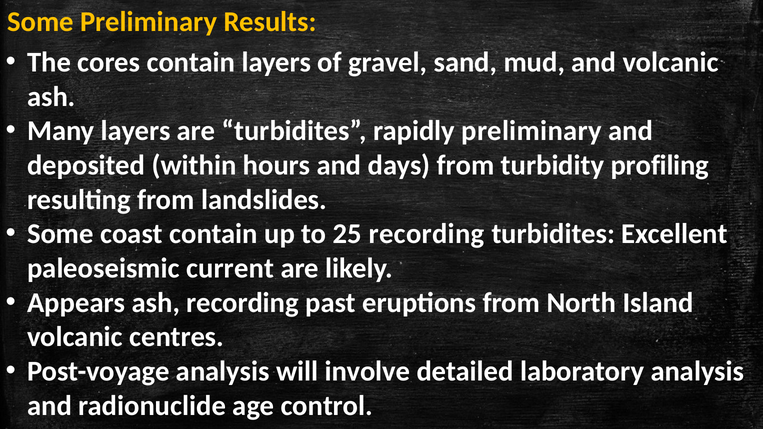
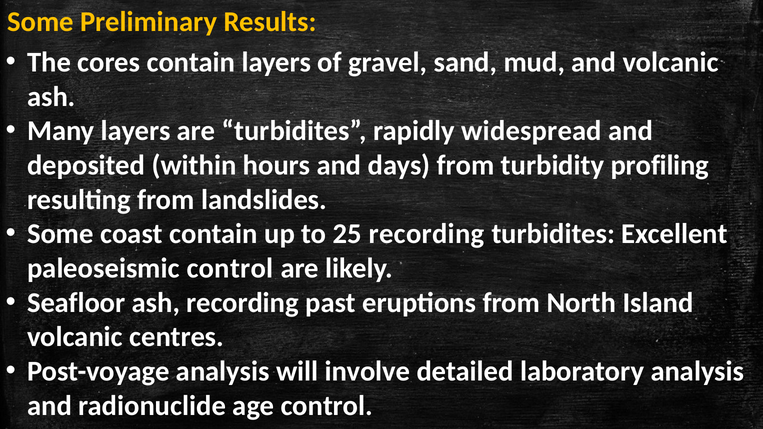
rapidly preliminary: preliminary -> widespread (532, 131)
paleoseismic current: current -> control (230, 268)
Appears: Appears -> Seafloor (76, 303)
